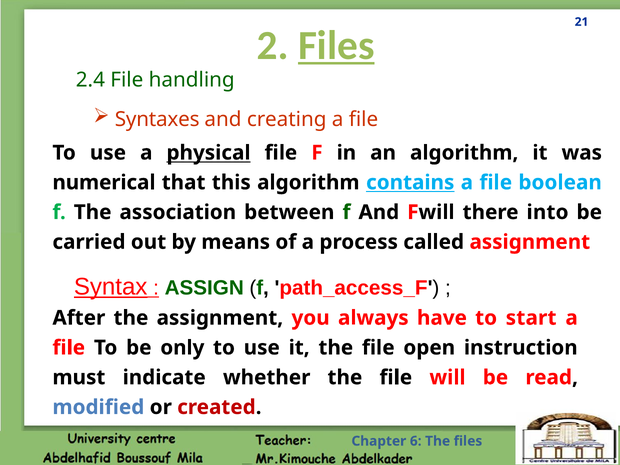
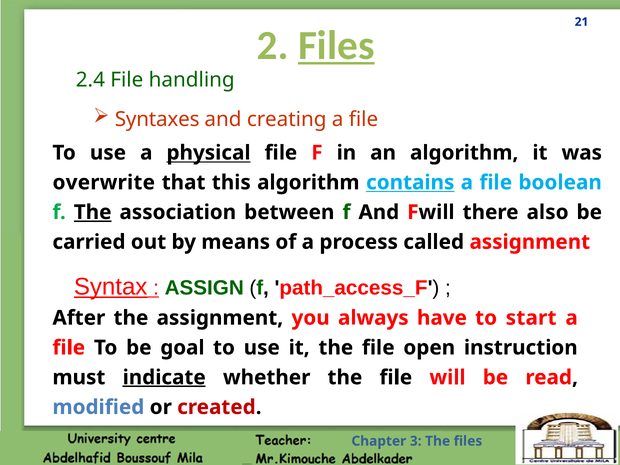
numerical: numerical -> overwrite (104, 182)
The underline: none -> present (93, 212)
into: into -> also (548, 212)
only: only -> goal (182, 348)
indicate underline: none -> present (164, 377)
6: 6 -> 3 (416, 441)
